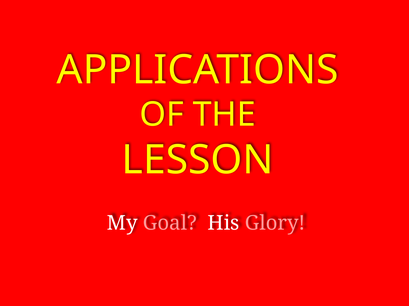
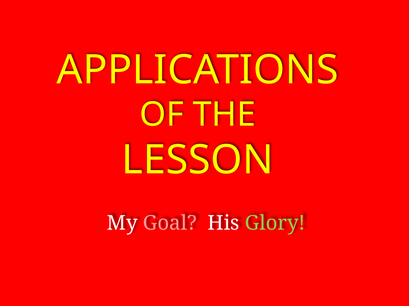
Glory colour: pink -> light green (275, 224)
